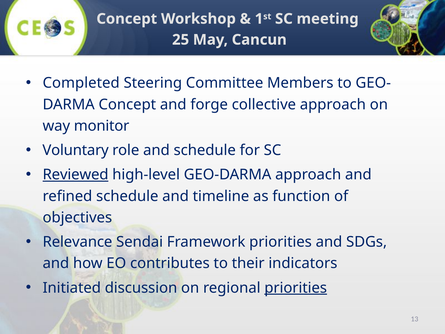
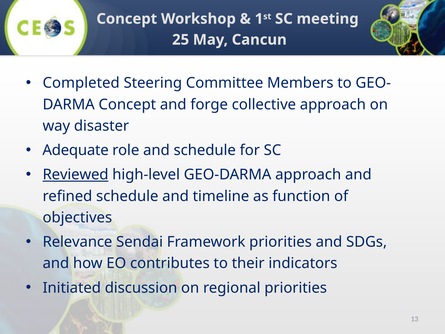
monitor: monitor -> disaster (102, 126)
Voluntary: Voluntary -> Adequate (76, 150)
priorities underline: present -> none (296, 288)
